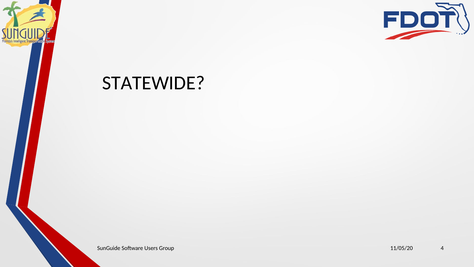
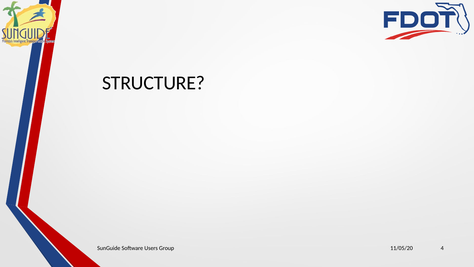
STATEWIDE: STATEWIDE -> STRUCTURE (154, 83)
